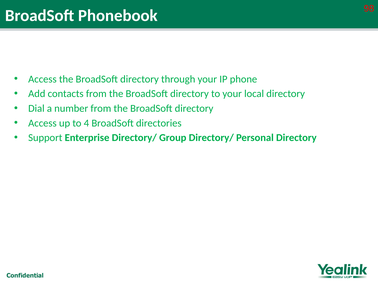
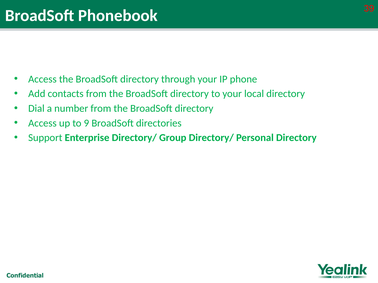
98: 98 -> 39 (369, 9)
4: 4 -> 9 (86, 123)
